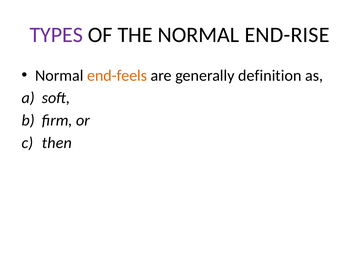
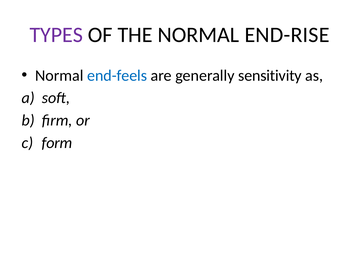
end-feels colour: orange -> blue (117, 76)
definition: definition -> sensitivity (270, 76)
then: then -> form (57, 143)
